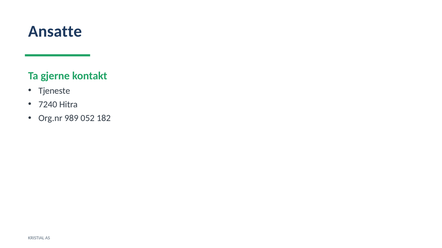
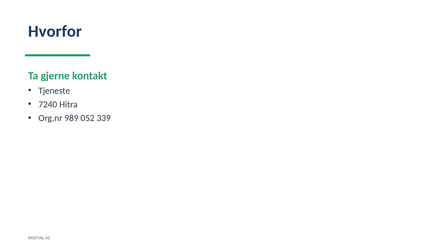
Ansatte: Ansatte -> Hvorfor (55, 32)
182: 182 -> 339 (104, 119)
